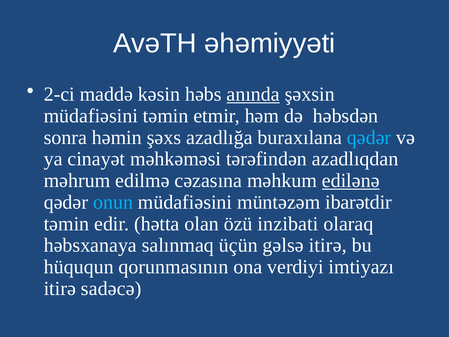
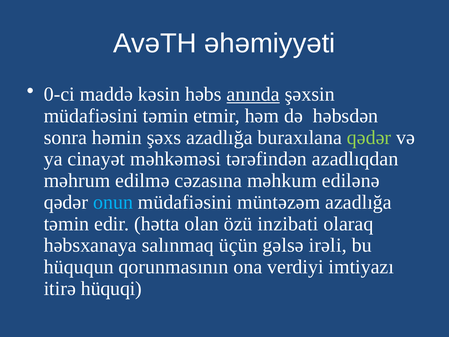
2-ci: 2-ci -> 0-ci (59, 94)
qədər colour: light blue -> light green (369, 137)
edilənə underline: present -> none (351, 180)
müntəzəm ibarətdir: ibarətdir -> azadlığa (358, 202)
gəlsə itirə: itirə -> irəli (328, 245)
sadəcə: sadəcə -> hüquqi (111, 288)
